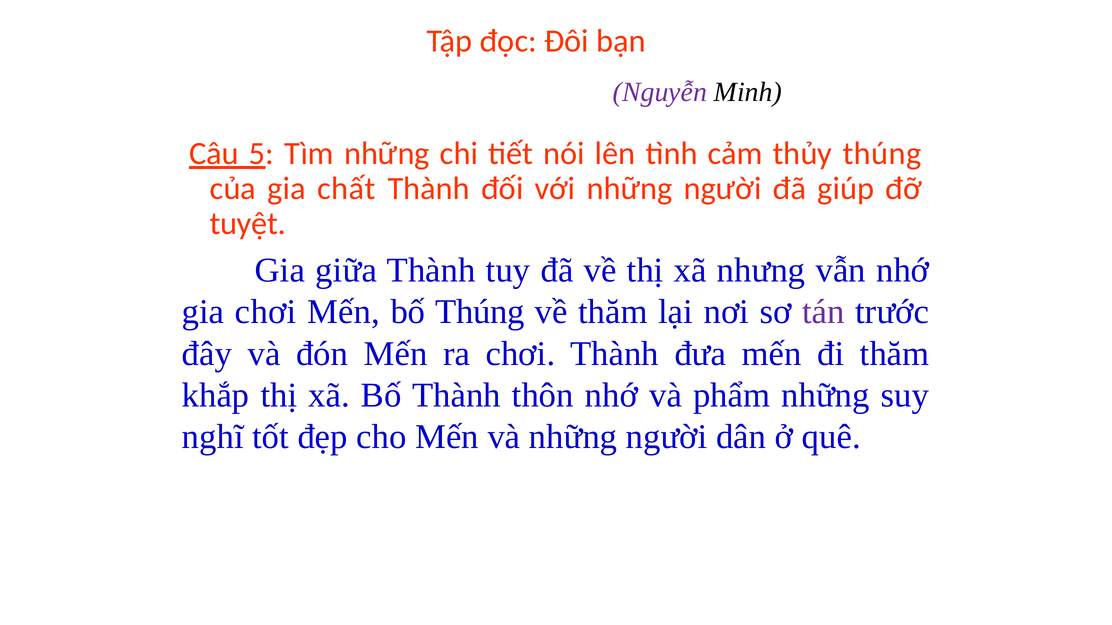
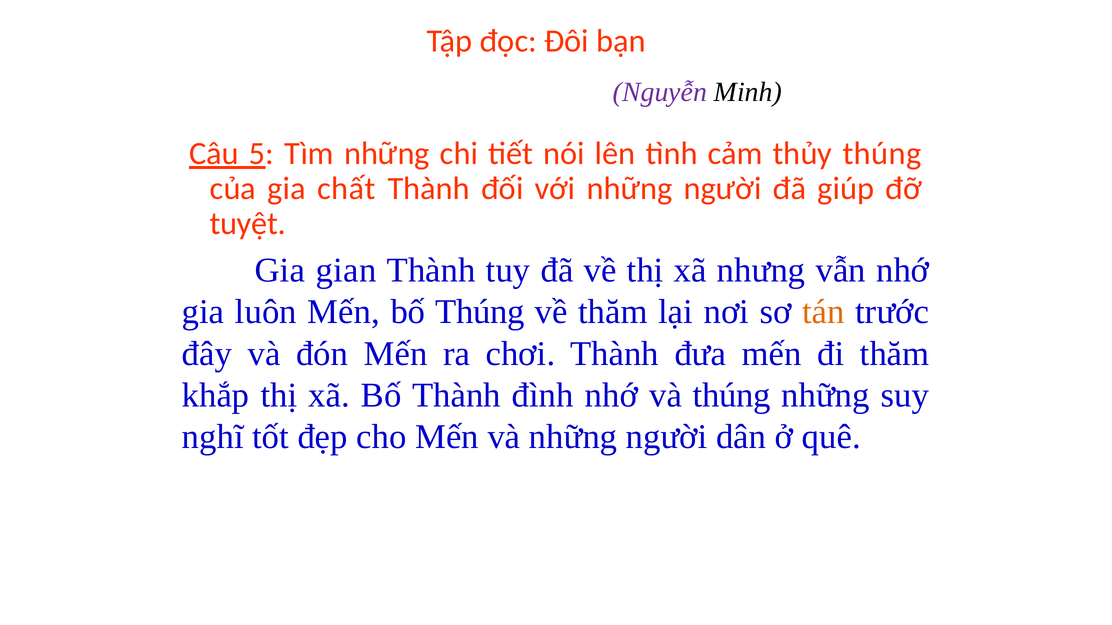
giữa: giữa -> gian (346, 271)
gia chơi: chơi -> luôn (266, 312)
tán colour: purple -> orange (823, 312)
thôn: thôn -> đình (543, 396)
và phẩm: phẩm -> thúng (732, 396)
